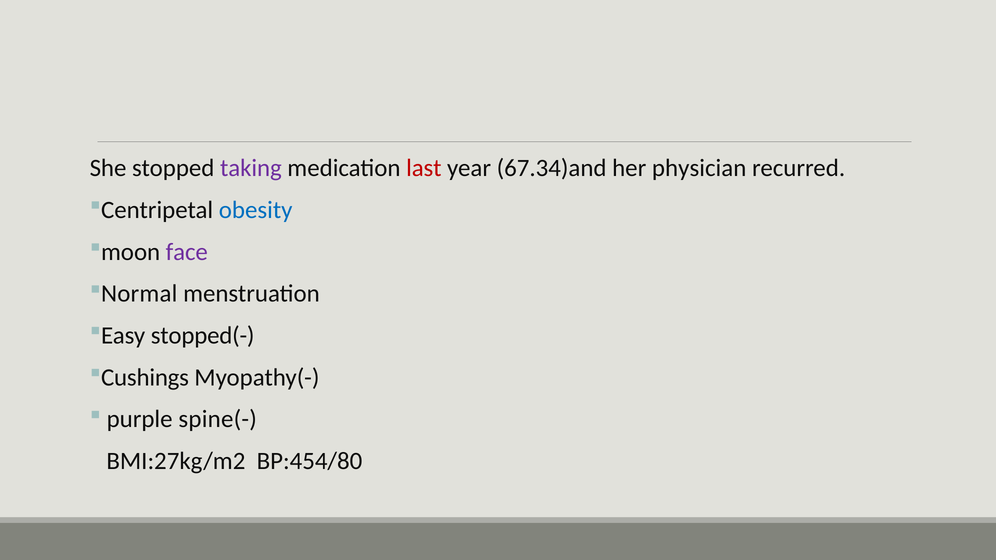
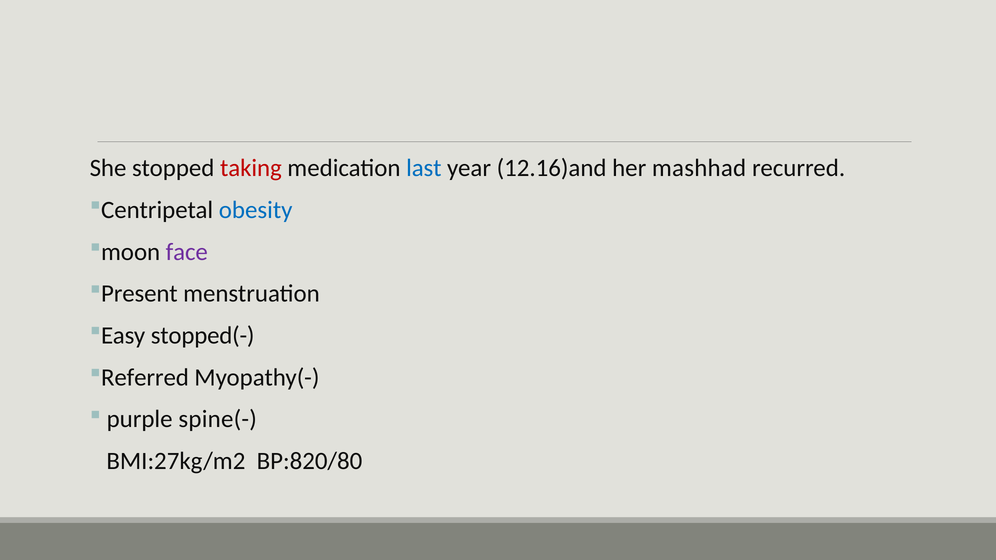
taking colour: purple -> red (251, 168)
last colour: red -> blue (424, 168)
67.34)and: 67.34)and -> 12.16)and (552, 168)
physician: physician -> mashhad (699, 168)
Normal: Normal -> Present (139, 294)
Cushings: Cushings -> Referred (145, 378)
BP:454/80: BP:454/80 -> BP:820/80 (309, 461)
